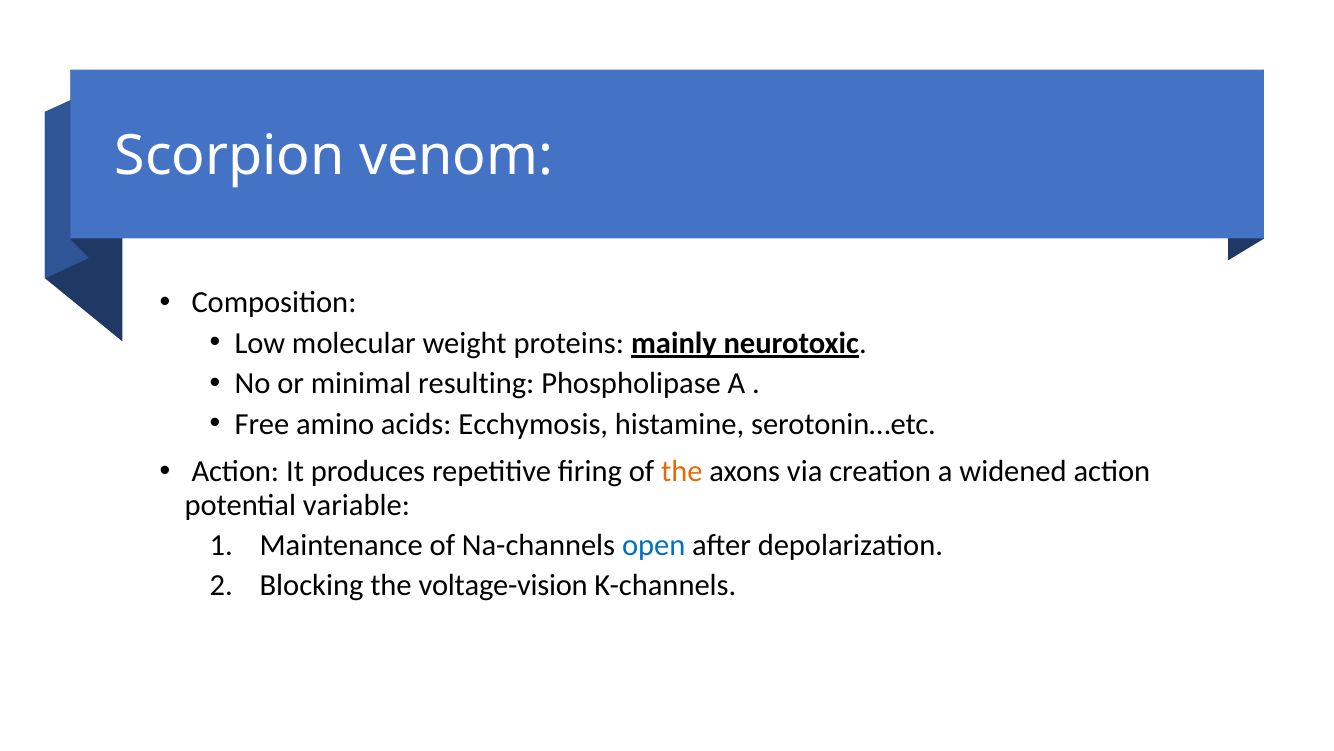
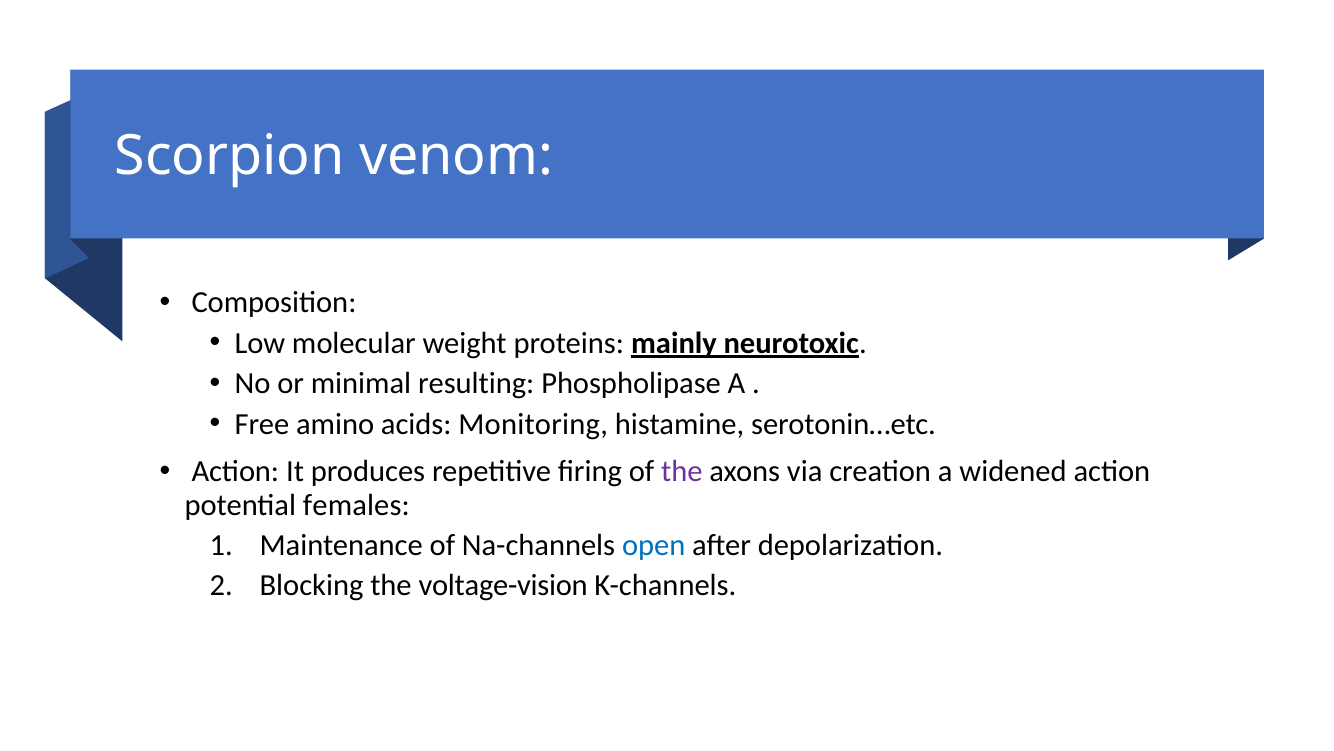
Ecchymosis: Ecchymosis -> Monitoring (533, 424)
the colour: orange -> purple (682, 471)
variable: variable -> females (356, 505)
